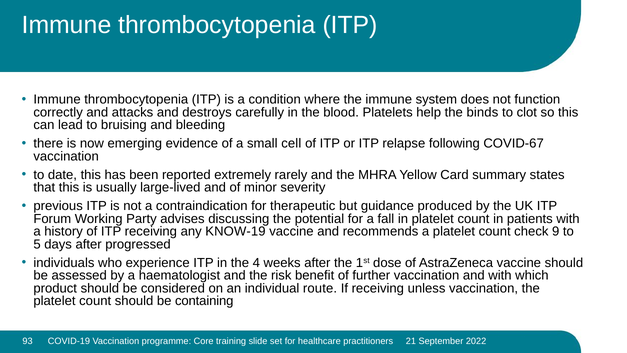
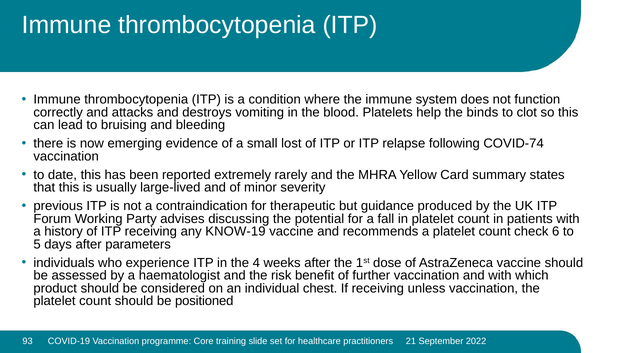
carefully: carefully -> vomiting (260, 112)
cell: cell -> lost (291, 143)
COVID-67: COVID-67 -> COVID-74 (514, 143)
9: 9 -> 6 (556, 231)
progressed: progressed -> parameters (138, 244)
route: route -> chest (320, 288)
containing: containing -> positioned (204, 301)
